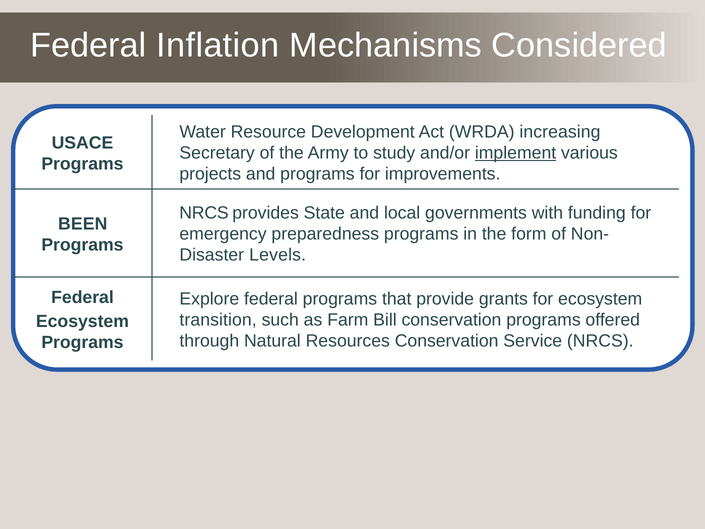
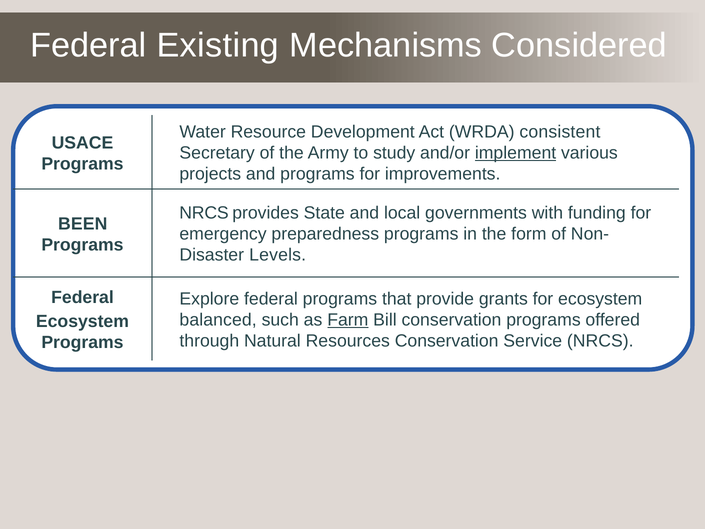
Inflation: Inflation -> Existing (218, 46)
increasing: increasing -> consistent (560, 132)
transition: transition -> balanced (218, 320)
Farm underline: none -> present (348, 320)
